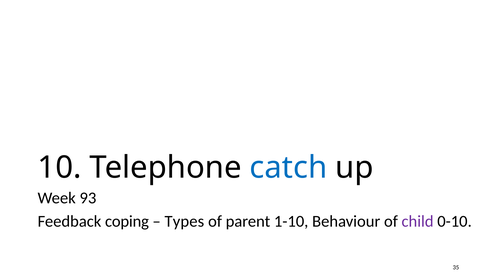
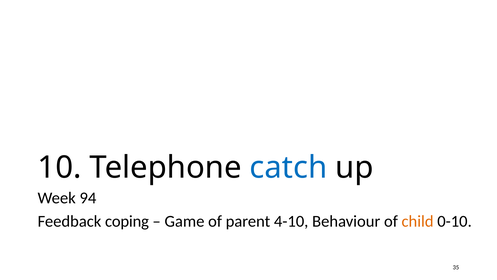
93: 93 -> 94 (88, 198)
Types: Types -> Game (184, 221)
1-10: 1-10 -> 4-10 (291, 221)
child colour: purple -> orange (418, 221)
